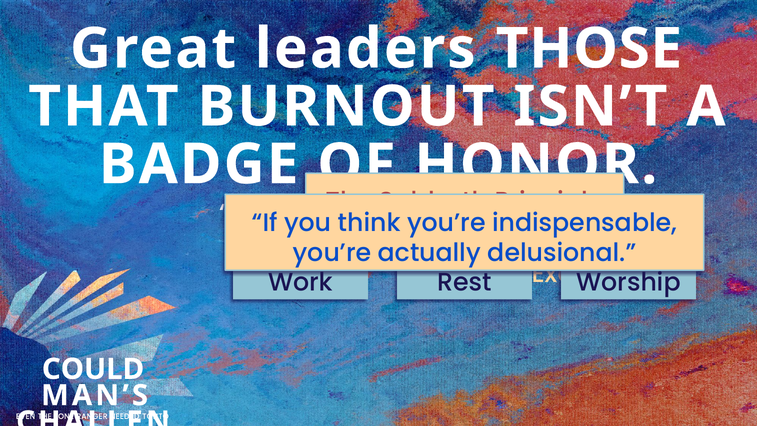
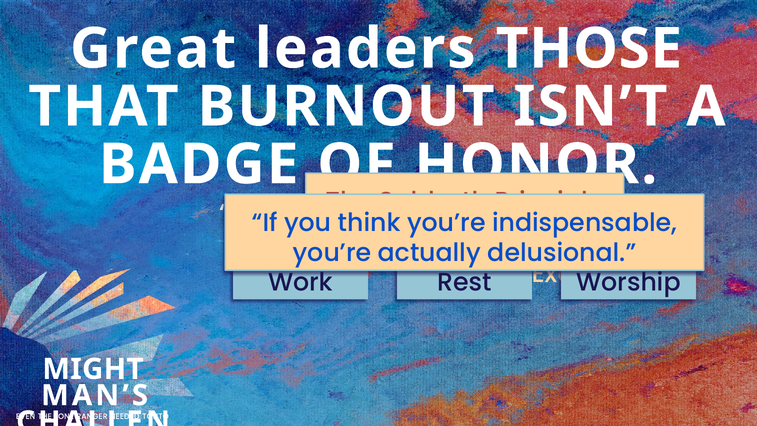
COULD: COULD -> MIGHT (93, 369)
